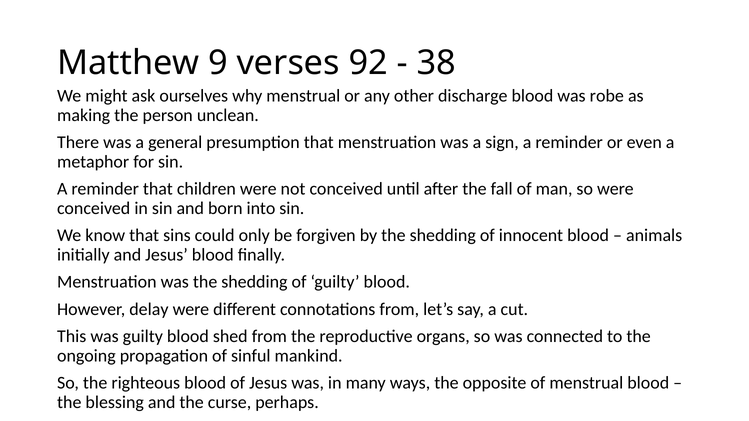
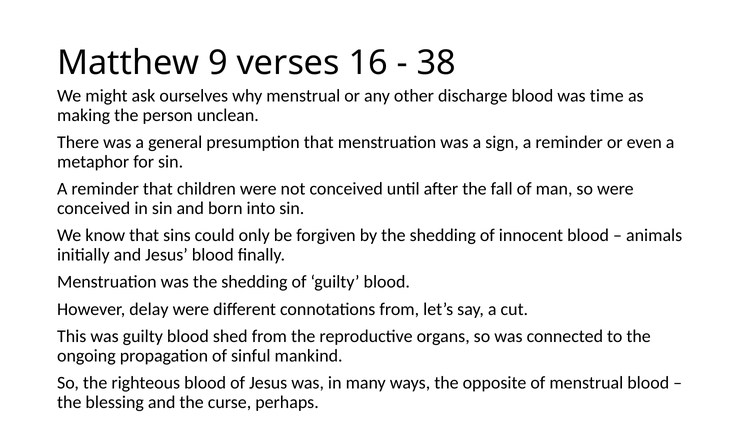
92: 92 -> 16 (368, 63)
robe: robe -> time (607, 96)
